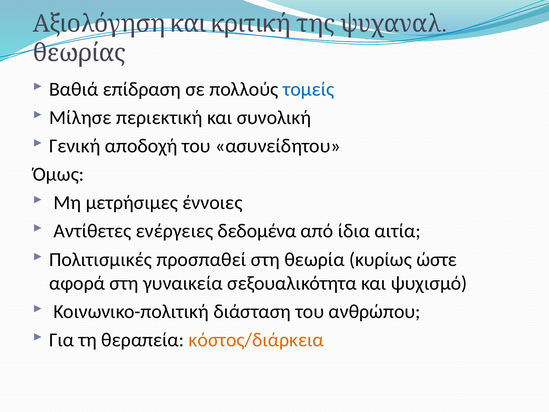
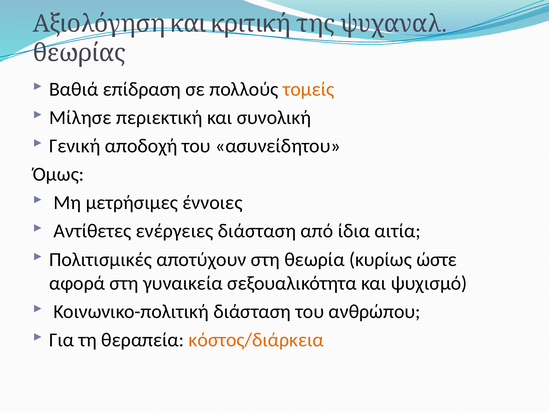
τομείς colour: blue -> orange (309, 89)
ενέργειες δεδομένα: δεδομένα -> διάσταση (257, 231)
προσπαθεί: προσπαθεί -> αποτύχουν (201, 259)
